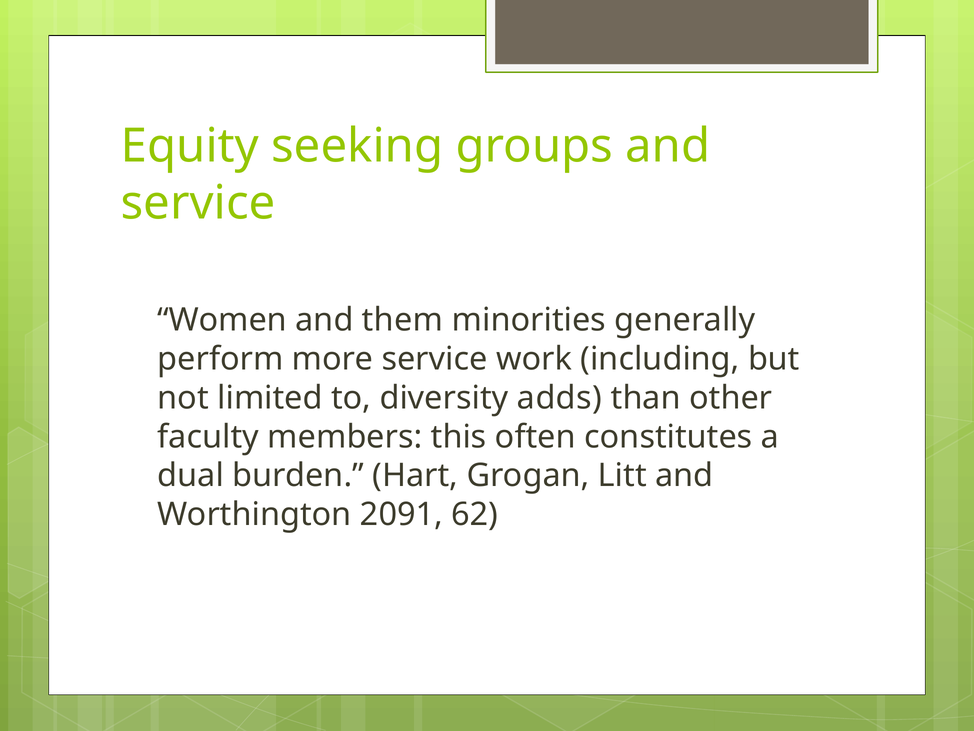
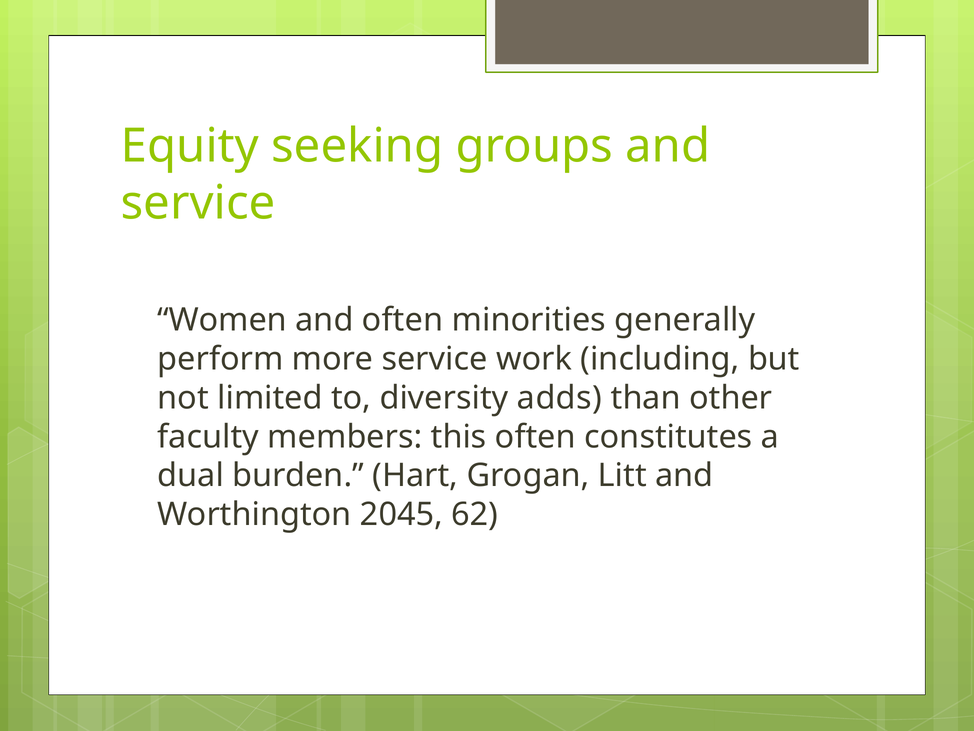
and them: them -> often (403, 320)
2091: 2091 -> 2045 (401, 514)
